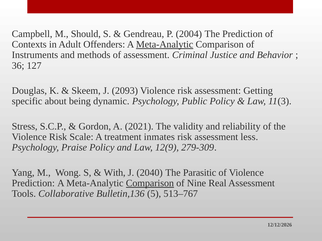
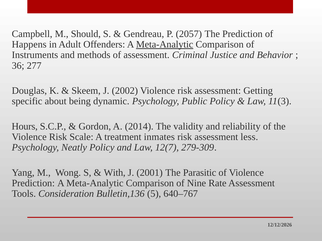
2004: 2004 -> 2057 (189, 34)
Contexts: Contexts -> Happens (29, 44)
127: 127 -> 277 (34, 66)
2093: 2093 -> 2002 (125, 91)
Stress: Stress -> Hours (25, 127)
2021: 2021 -> 2014 (139, 127)
Praise: Praise -> Neatly (74, 148)
12(9: 12(9 -> 12(7 (167, 148)
2040: 2040 -> 2001 (150, 173)
Comparison underline: present -> none (150, 184)
Real: Real -> Rate (217, 184)
Collaborative: Collaborative -> Consideration (66, 194)
513–767: 513–767 -> 640–767 (181, 194)
